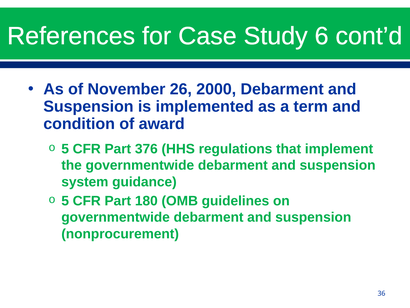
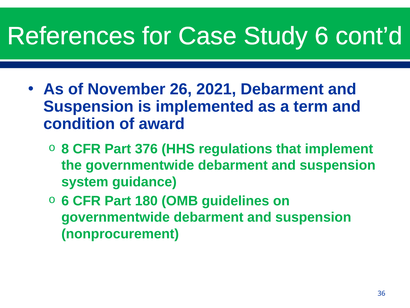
2000: 2000 -> 2021 (216, 89)
5: 5 -> 8 (65, 149)
5: 5 -> 6 (65, 201)
